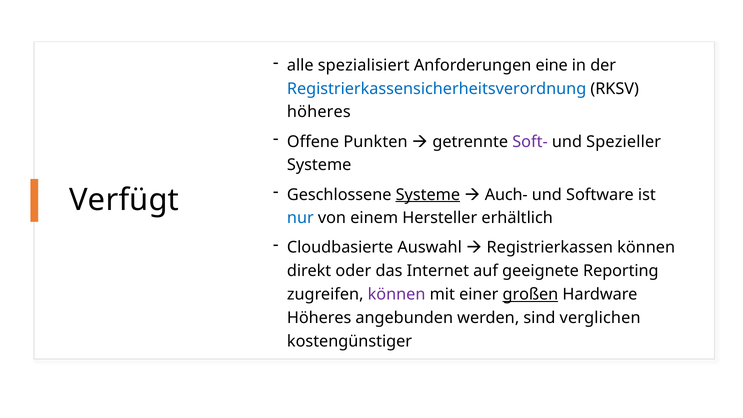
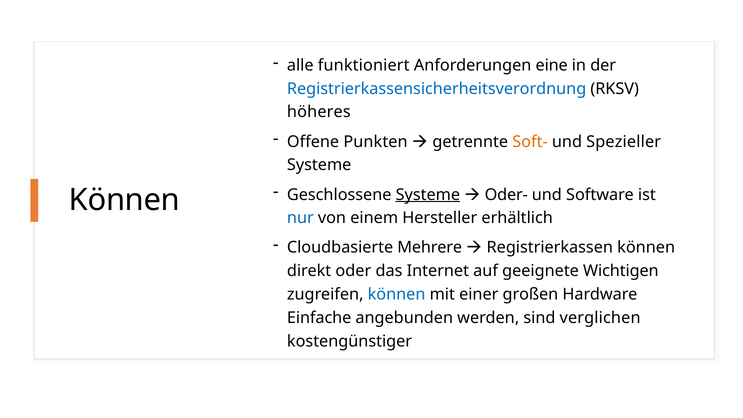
spezialisiert: spezialisiert -> funktioniert (364, 65)
Soft- colour: purple -> orange (530, 142)
Auch-: Auch- -> Oder- (506, 195)
Verfügt: Verfügt -> Können (124, 200)
Auswahl: Auswahl -> Mehrere (430, 248)
Reporting: Reporting -> Wichtigen (621, 271)
können colour: purple -> blue (397, 294)
großen underline: present -> none (530, 294)
Höheres: Höheres -> Einfache (319, 318)
